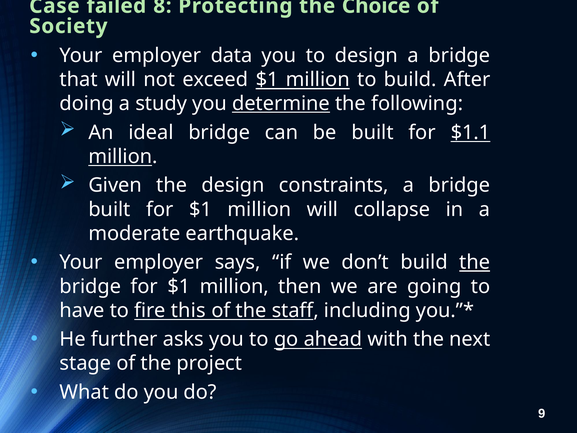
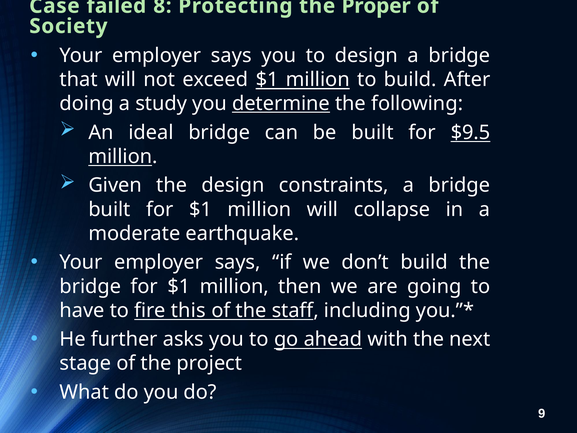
Choice: Choice -> Proper (376, 6)
data: data -> says (231, 55)
$1.1: $1.1 -> $9.5 (471, 132)
the underline: present -> none (475, 262)
